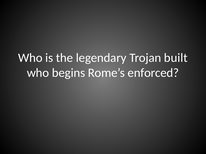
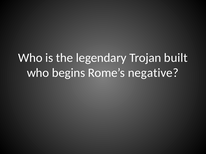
enforced: enforced -> negative (153, 73)
